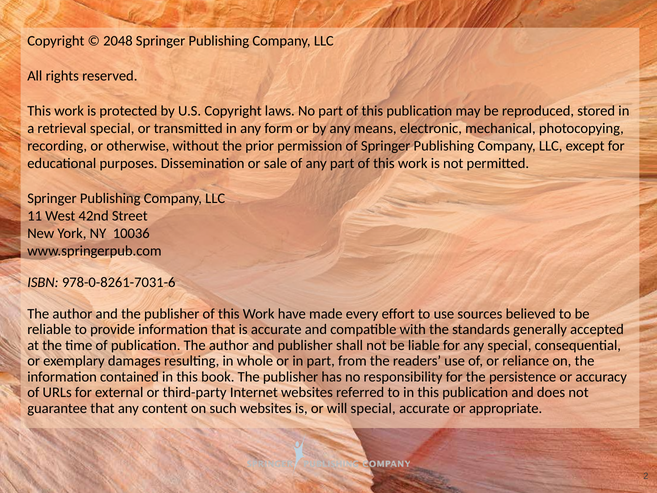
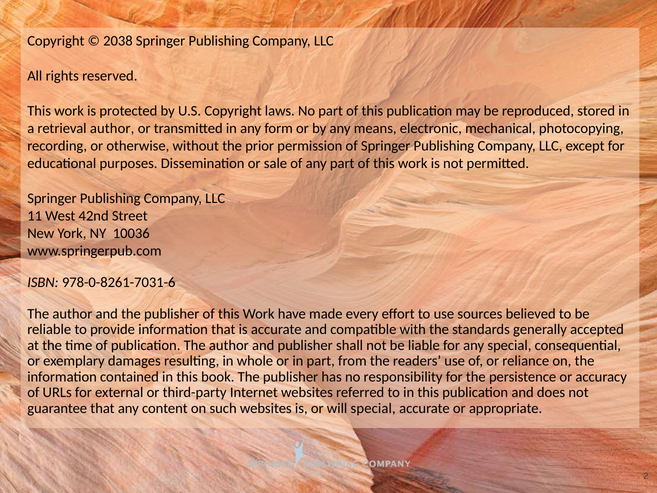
2048: 2048 -> 2038 (118, 41)
retrieval special: special -> author (112, 128)
